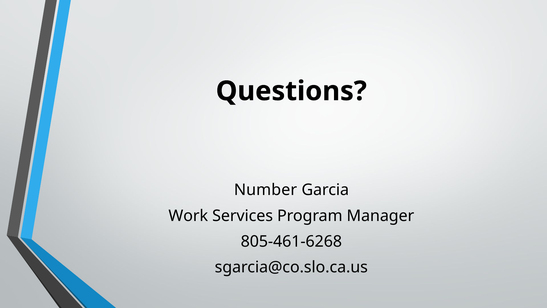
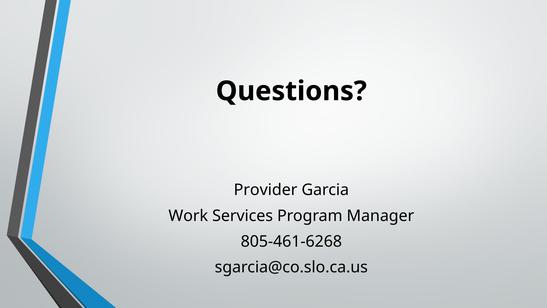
Number: Number -> Provider (266, 190)
